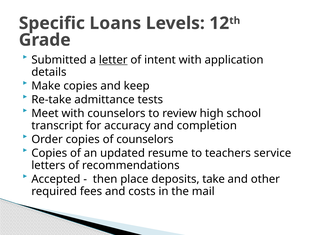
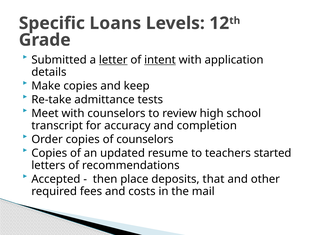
intent underline: none -> present (160, 60)
service: service -> started (273, 153)
take: take -> that (213, 180)
